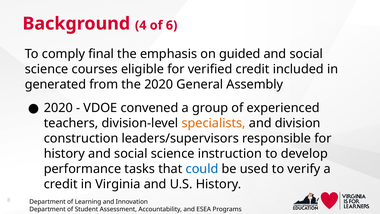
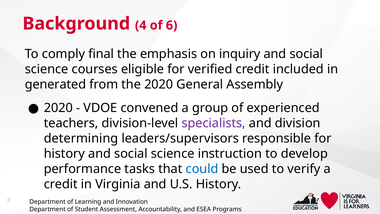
guided: guided -> inquiry (240, 54)
specialists colour: orange -> purple (214, 123)
construction: construction -> determining (81, 138)
